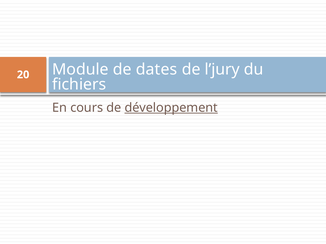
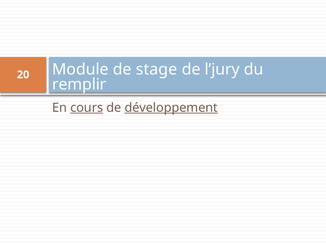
dates: dates -> stage (157, 69)
fichiers: fichiers -> remplir (79, 85)
cours underline: none -> present (87, 108)
